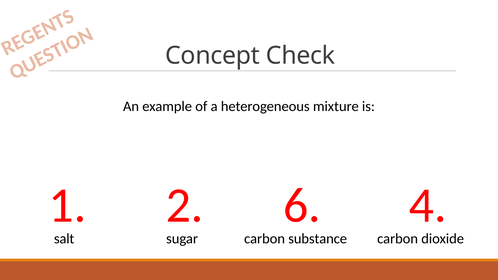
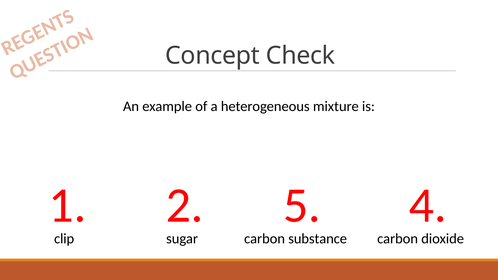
6: 6 -> 5 (302, 205)
salt: salt -> clip (64, 239)
